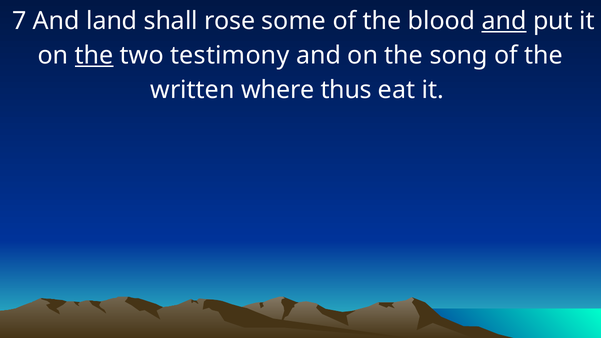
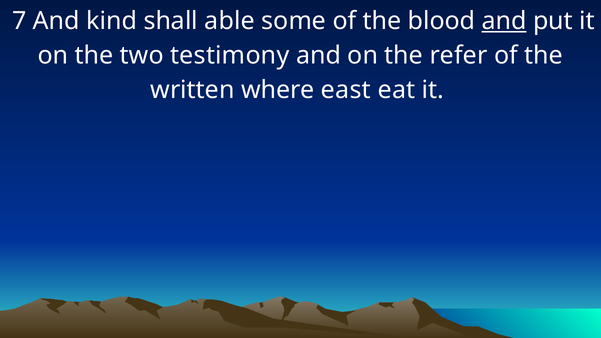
land: land -> kind (112, 21)
rose: rose -> able (230, 21)
the underline: present -> none (94, 55)
song: song -> refer (459, 55)
thus: thus -> east (346, 90)
